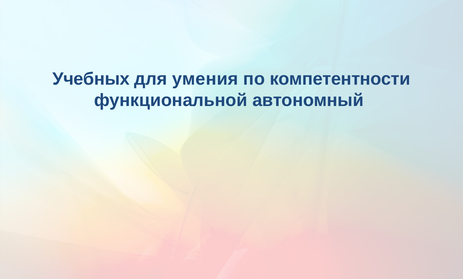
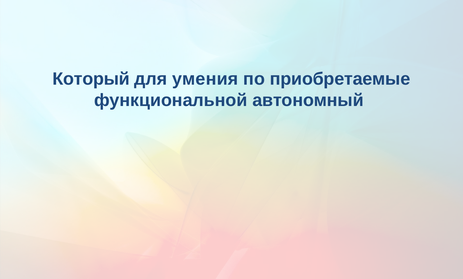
Учебных: Учебных -> Который (91, 79)
компетентности: компетентности -> приобретаемые (340, 79)
